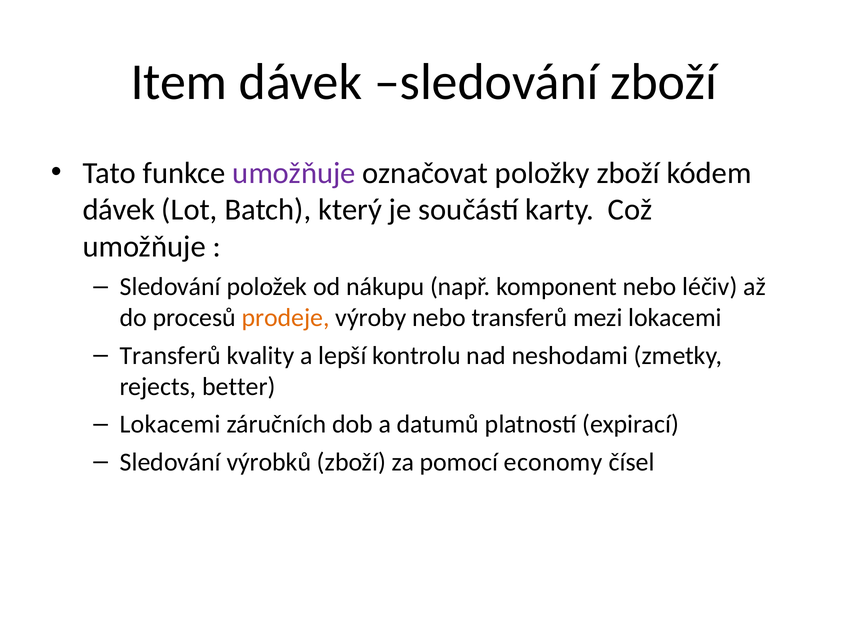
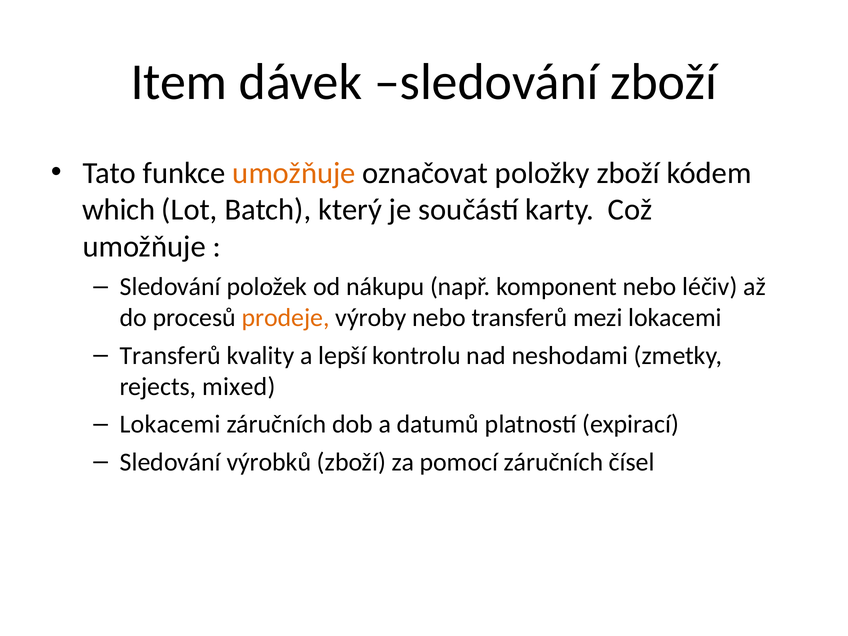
umožňuje colour: purple -> orange (294, 173)
dávek: dávek -> which (119, 210)
better: better -> mixed (239, 387)
pomocí economy: economy -> záručních (553, 462)
